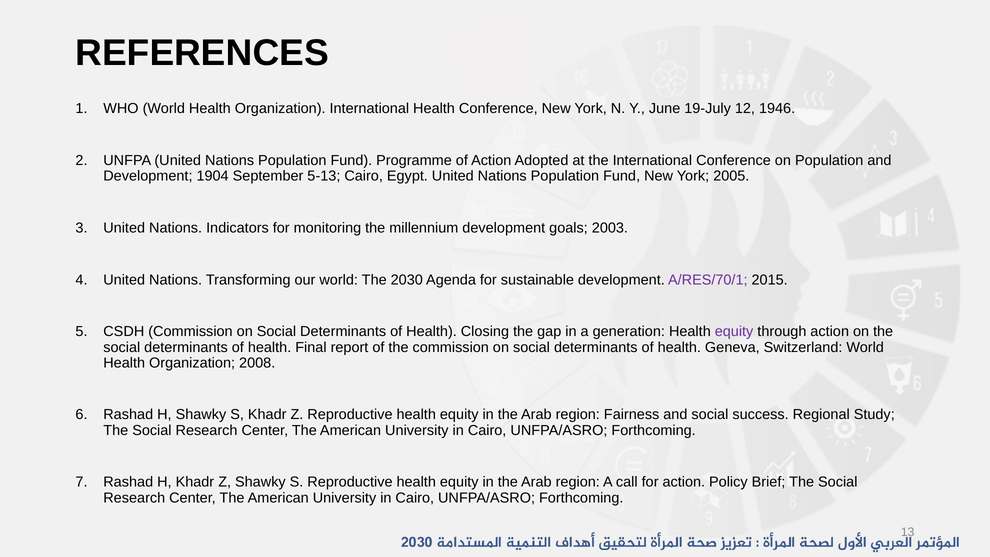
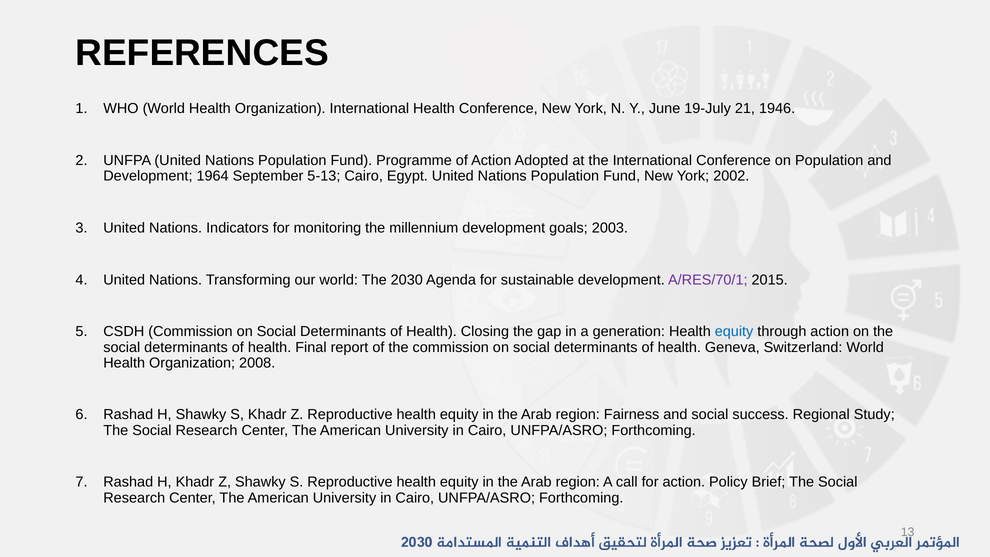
12: 12 -> 21 (745, 109)
1904: 1904 -> 1964 (213, 176)
2005: 2005 -> 2002 (731, 176)
equity colour: purple -> blue (734, 332)
